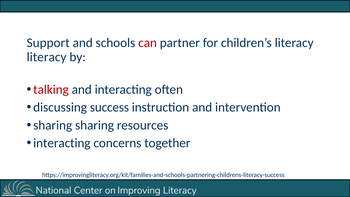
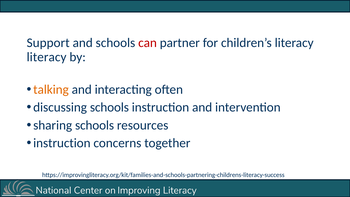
talking colour: red -> orange (51, 89)
discussing success: success -> schools (109, 107)
sharing sharing: sharing -> schools (95, 125)
interacting: interacting -> instruction (62, 143)
